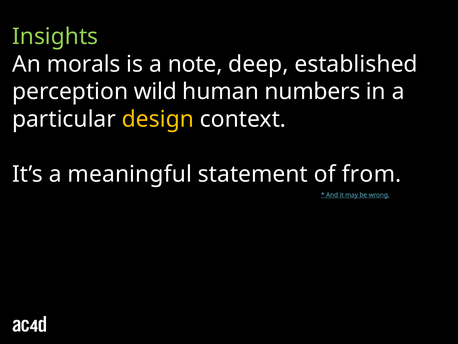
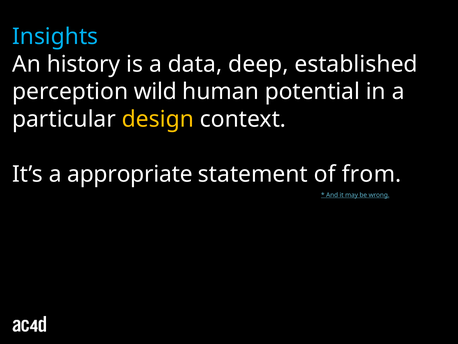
Insights colour: light green -> light blue (55, 37)
morals: morals -> history (84, 64)
note: note -> data (195, 64)
numbers: numbers -> potential (312, 92)
meaningful: meaningful -> appropriate (130, 174)
